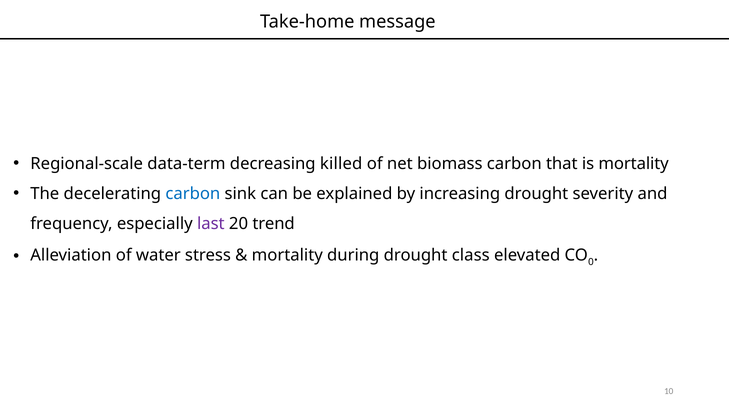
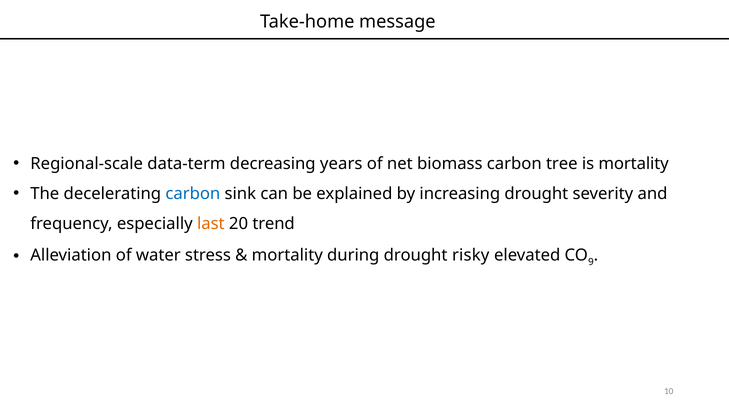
killed: killed -> years (341, 164)
that: that -> tree (562, 164)
last colour: purple -> orange (211, 224)
class: class -> risky (471, 255)
0: 0 -> 9 (591, 262)
